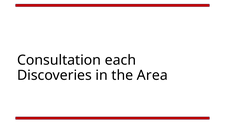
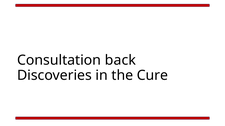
each: each -> back (120, 60)
Area: Area -> Cure (152, 76)
